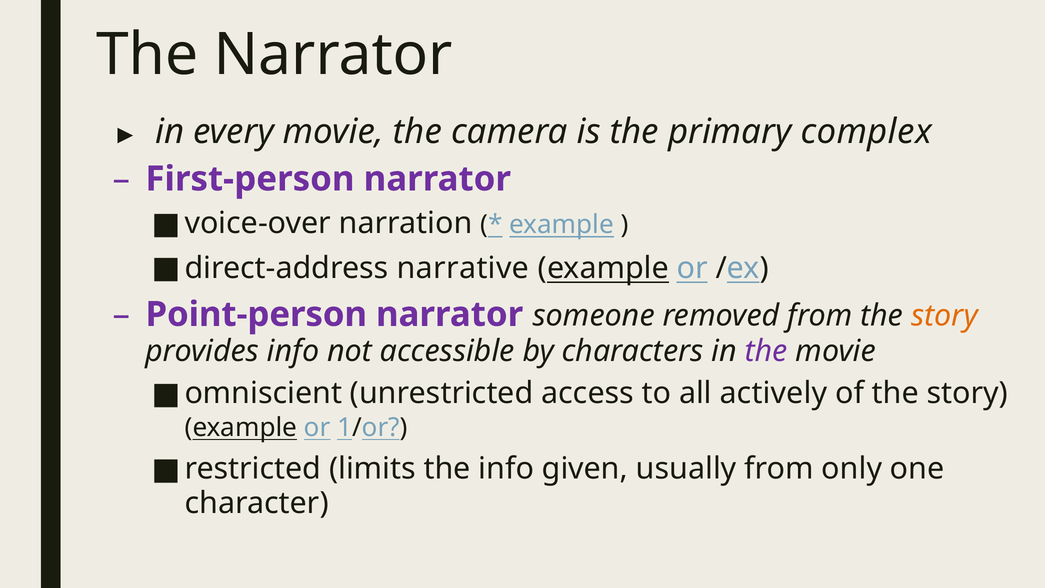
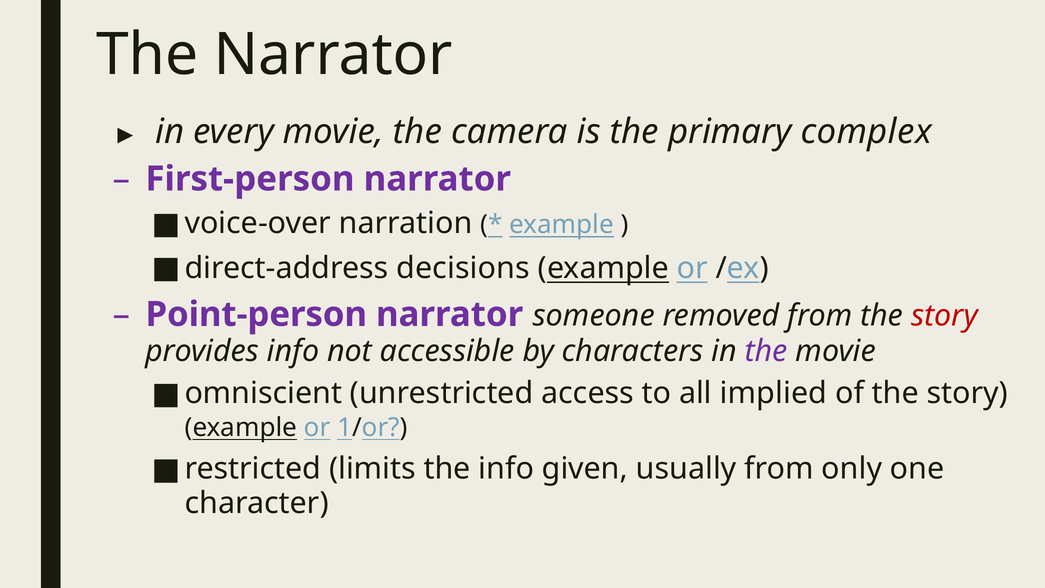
narrative: narrative -> decisions (463, 268)
story colour: orange -> red (944, 316)
actively: actively -> implied (773, 393)
